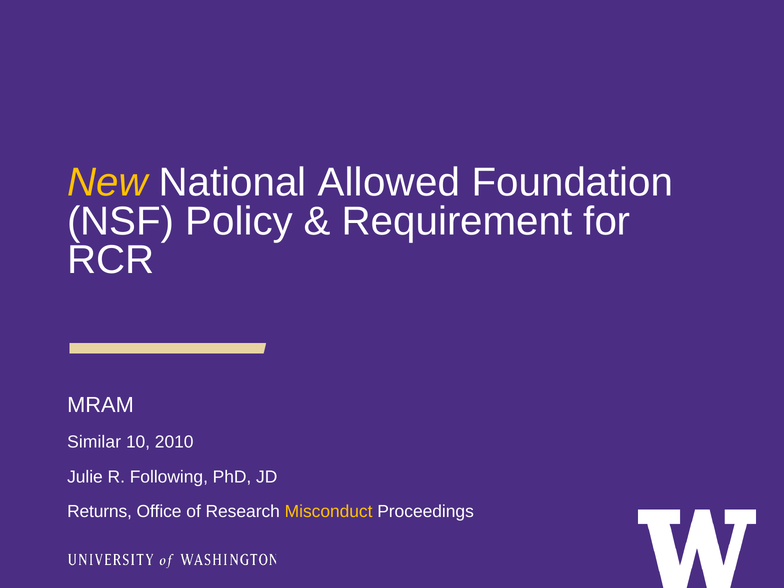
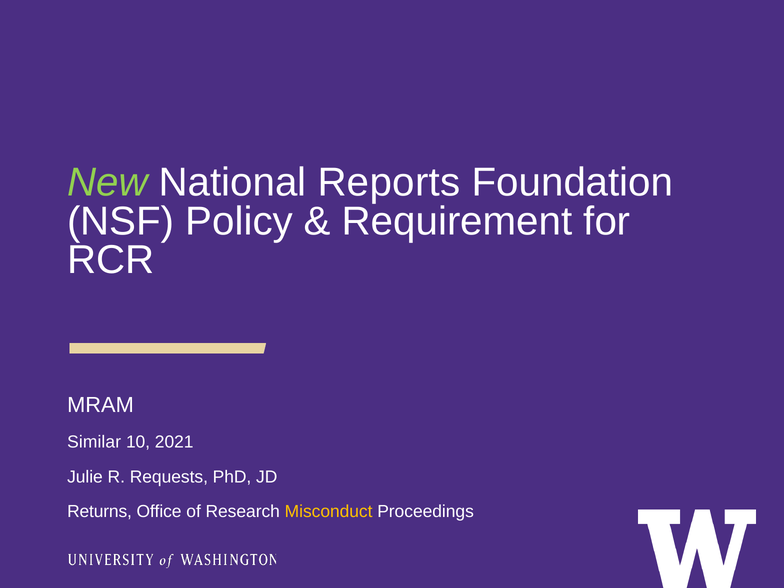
New colour: yellow -> light green (107, 183)
Allowed: Allowed -> Reports (389, 183)
2010: 2010 -> 2021 (174, 442)
Following: Following -> Requests (169, 477)
